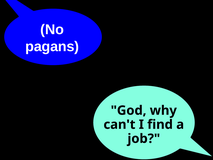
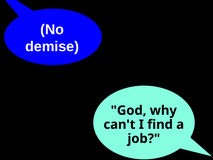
pagans: pagans -> demise (52, 47)
